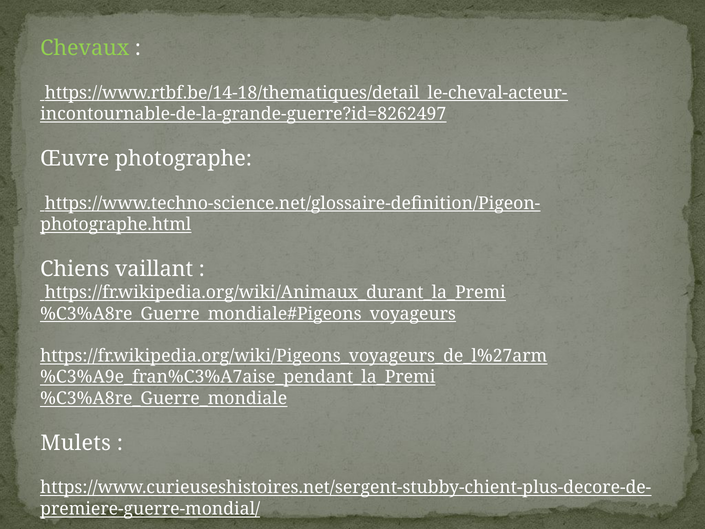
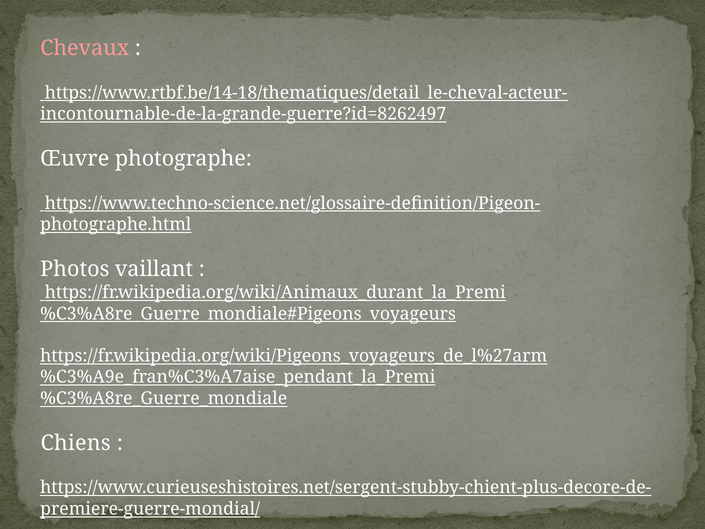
Chevaux colour: light green -> pink (85, 48)
Chiens: Chiens -> Photos (75, 269)
Mulets: Mulets -> Chiens (76, 443)
